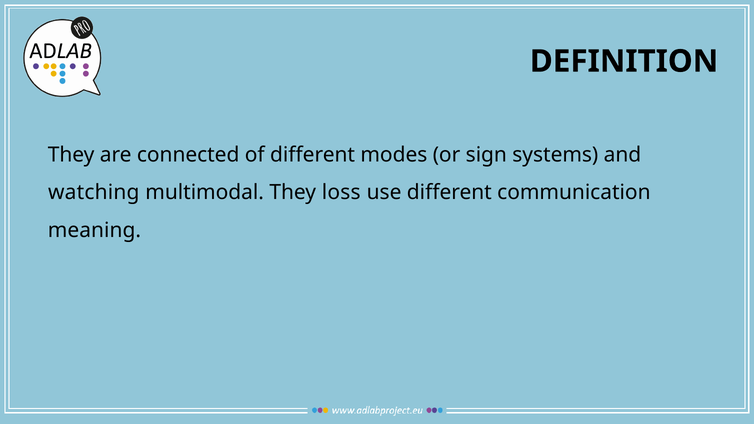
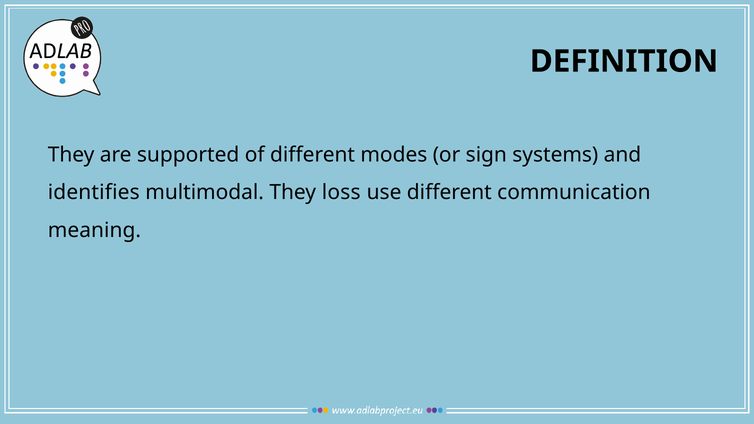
connected: connected -> supported (188, 155)
watching: watching -> identifies (94, 193)
